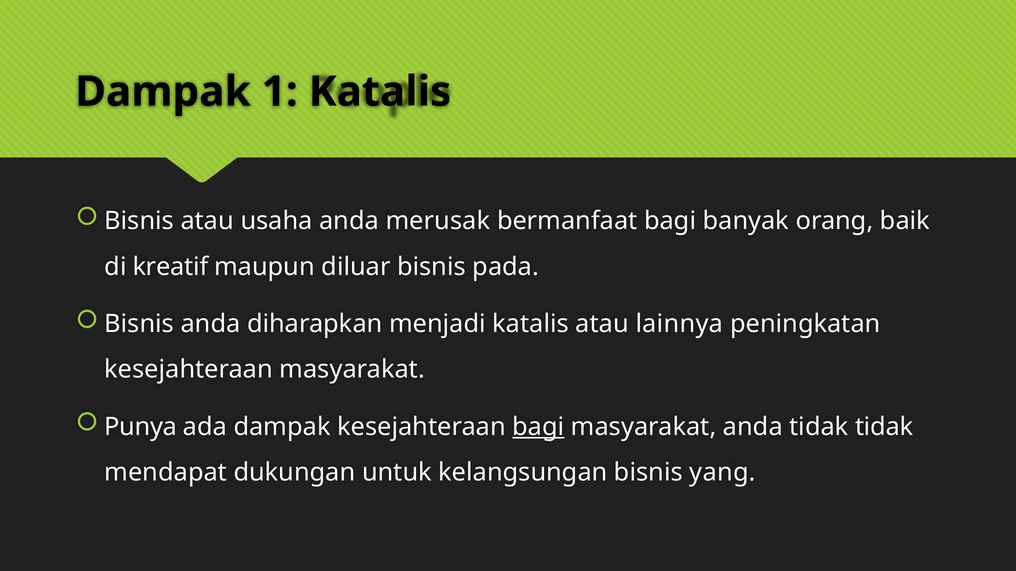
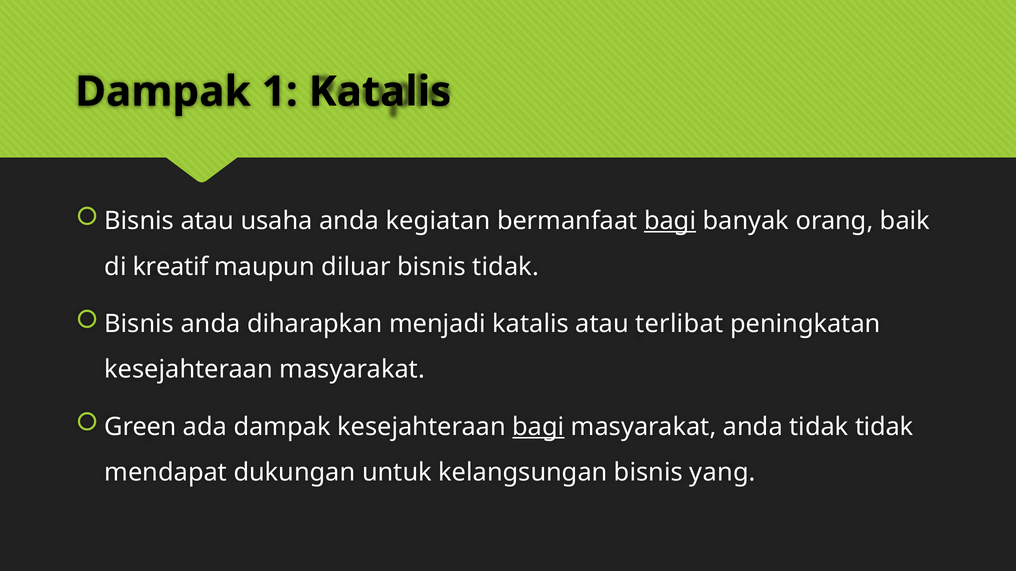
merusak: merusak -> kegiatan (438, 221)
bagi underline: none -> present (670, 221)
bisnis pada: pada -> tidak (506, 267)
lainnya: lainnya -> terlibat (679, 324)
Punya: Punya -> Green (141, 427)
